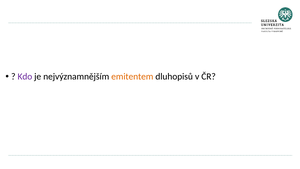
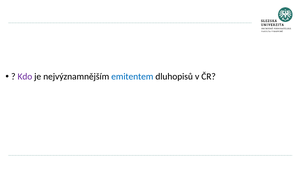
emitentem colour: orange -> blue (132, 76)
